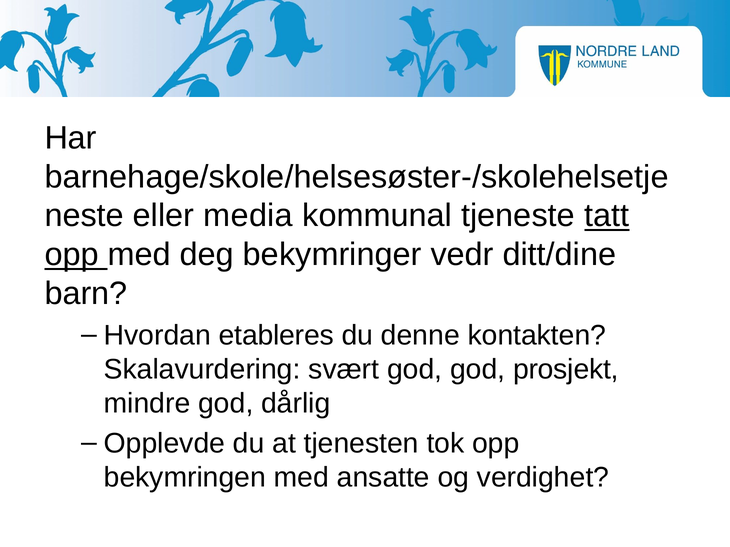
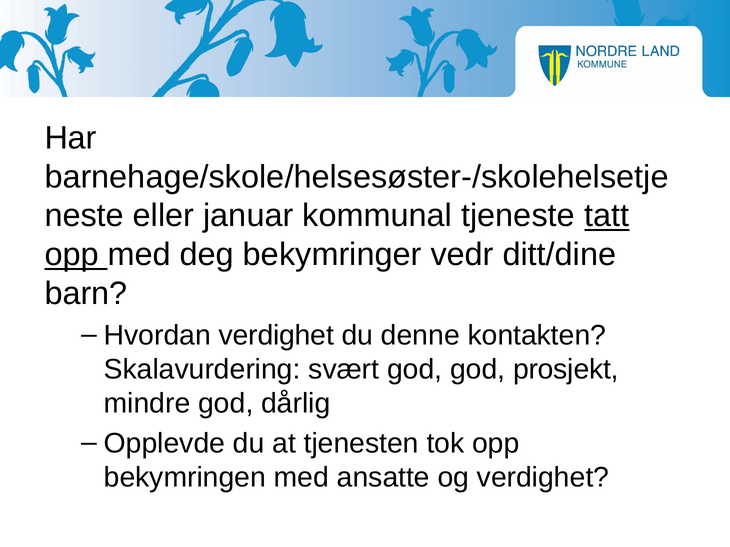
media: media -> januar (248, 216)
Hvordan etableres: etableres -> verdighet (276, 336)
